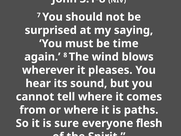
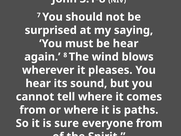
be time: time -> hear (126, 43)
everyone flesh: flesh -> from (149, 123)
